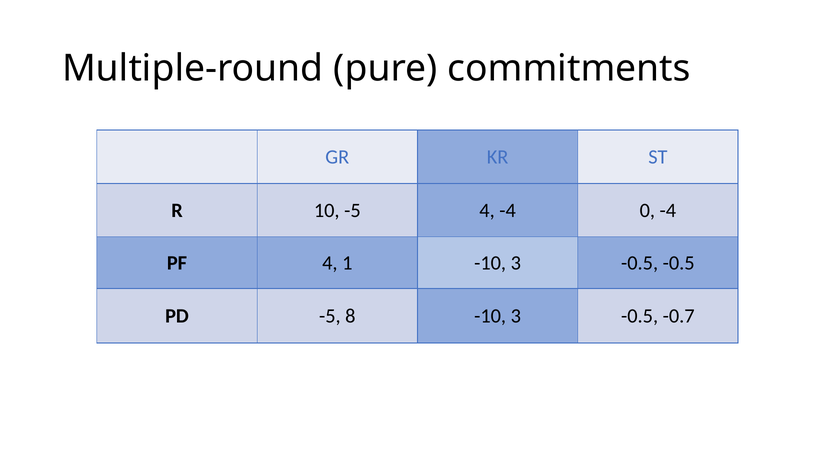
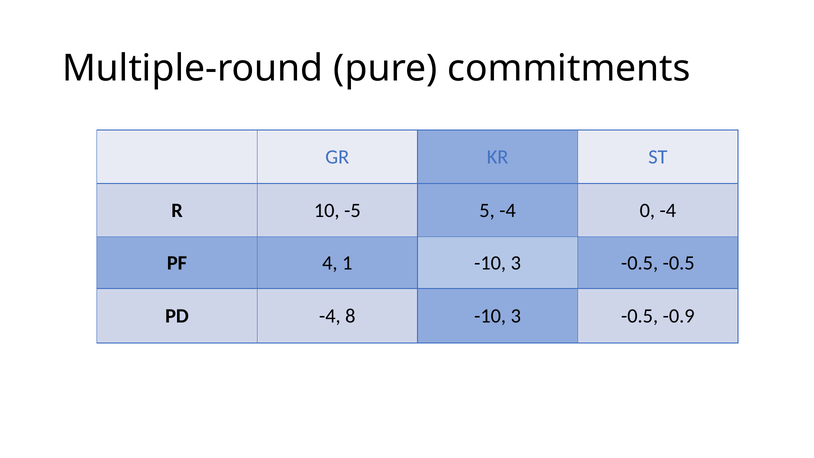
-5 4: 4 -> 5 (487, 210)
PD -5: -5 -> -4 (330, 316)
-0.7: -0.7 -> -0.9 (679, 316)
